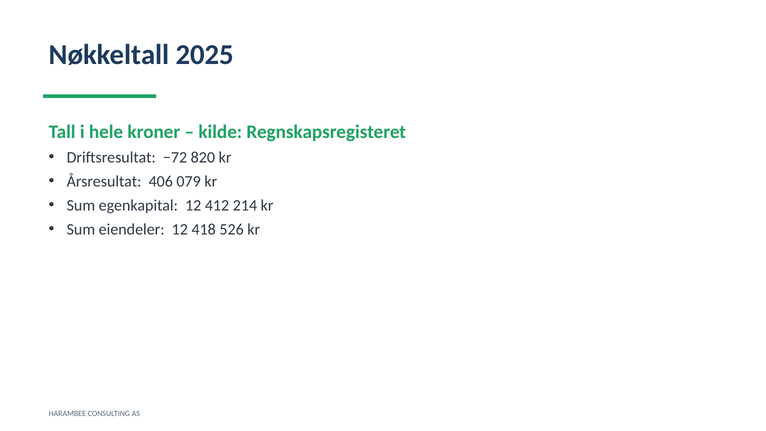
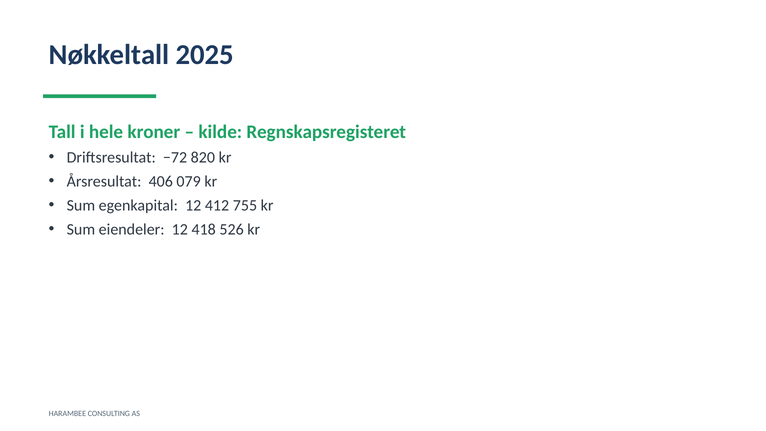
214: 214 -> 755 (245, 205)
